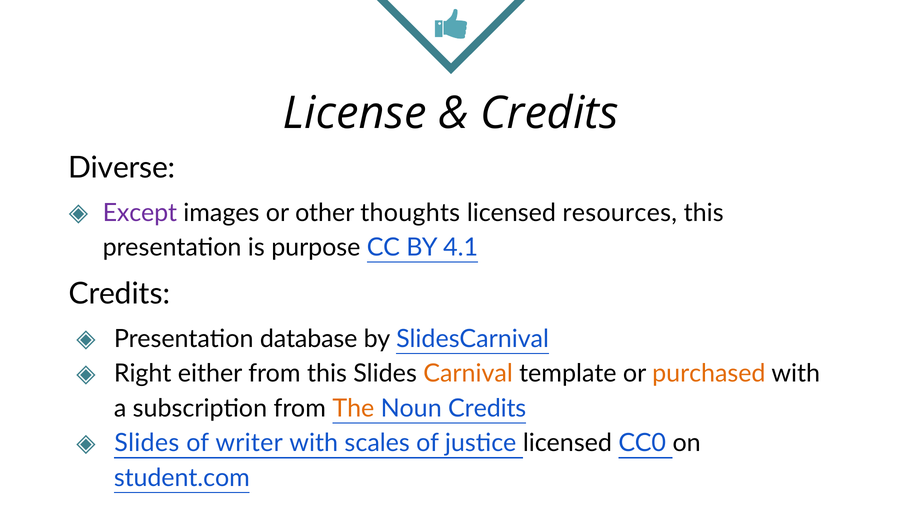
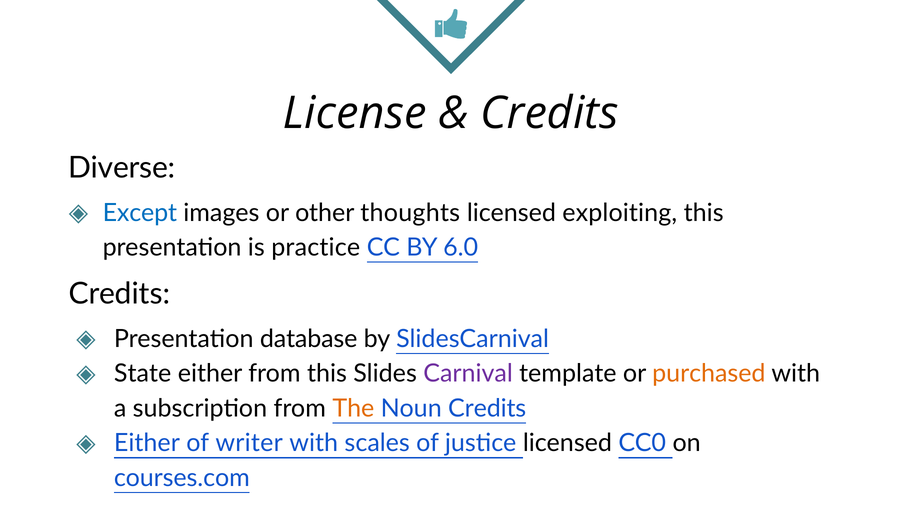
Except colour: purple -> blue (140, 213)
resources: resources -> exploiting (620, 213)
purpose: purpose -> practice (316, 247)
4.1: 4.1 -> 6.0 (461, 247)
Right: Right -> State (143, 373)
Carnival colour: orange -> purple (468, 373)
Slides: Slides -> Either (147, 443)
student.com: student.com -> courses.com (182, 477)
